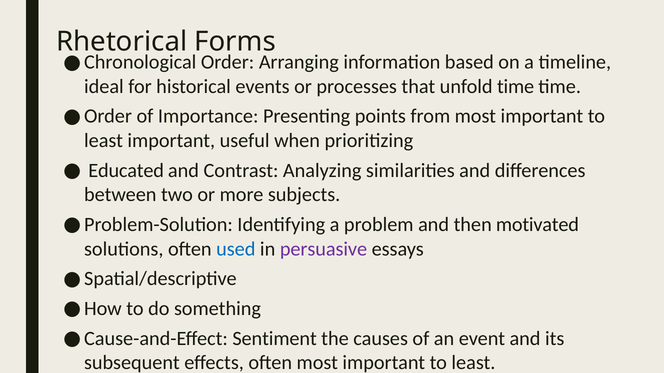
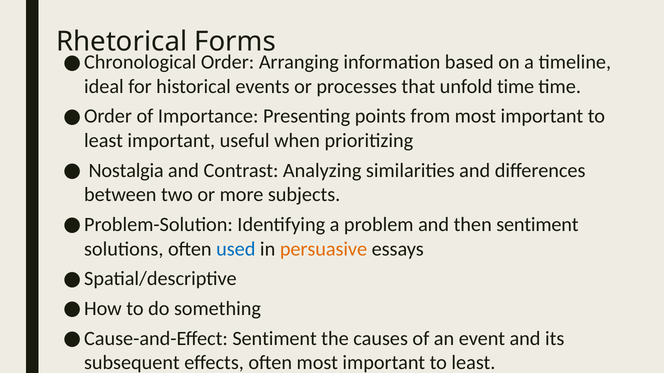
Educated: Educated -> Nostalgia (126, 171)
then motivated: motivated -> sentiment (537, 225)
persuasive colour: purple -> orange (324, 249)
